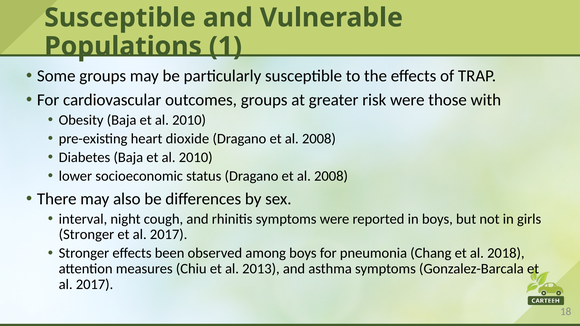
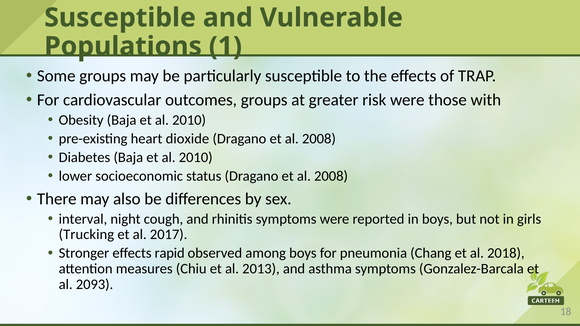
Stronger: Stronger -> Trucking (86, 235)
been: been -> rapid (170, 253)
2017: 2017 -> 2093 (95, 285)
